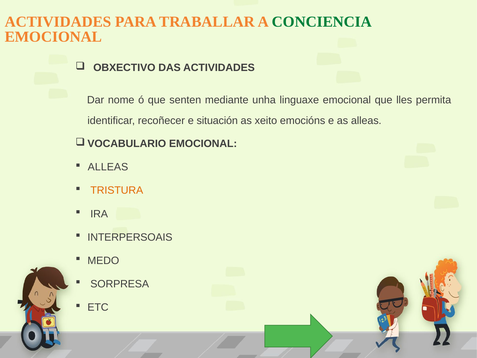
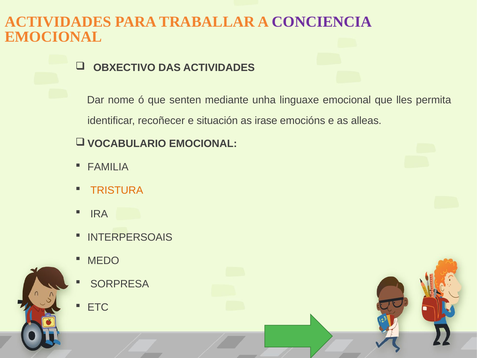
CONCIENCIA colour: green -> purple (322, 22)
xeito: xeito -> irase (266, 120)
ALLEAS: ALLEAS -> FAMILIA (108, 167)
